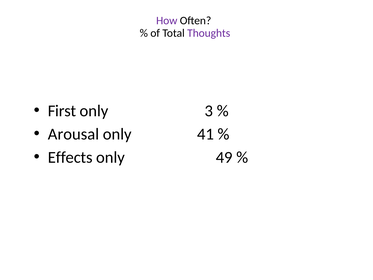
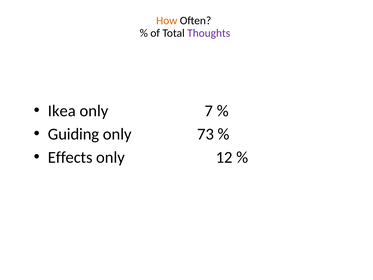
How colour: purple -> orange (167, 21)
First: First -> Ikea (62, 111)
3: 3 -> 7 (209, 111)
Arousal: Arousal -> Guiding (74, 134)
41: 41 -> 73 (206, 134)
49: 49 -> 12 (224, 157)
